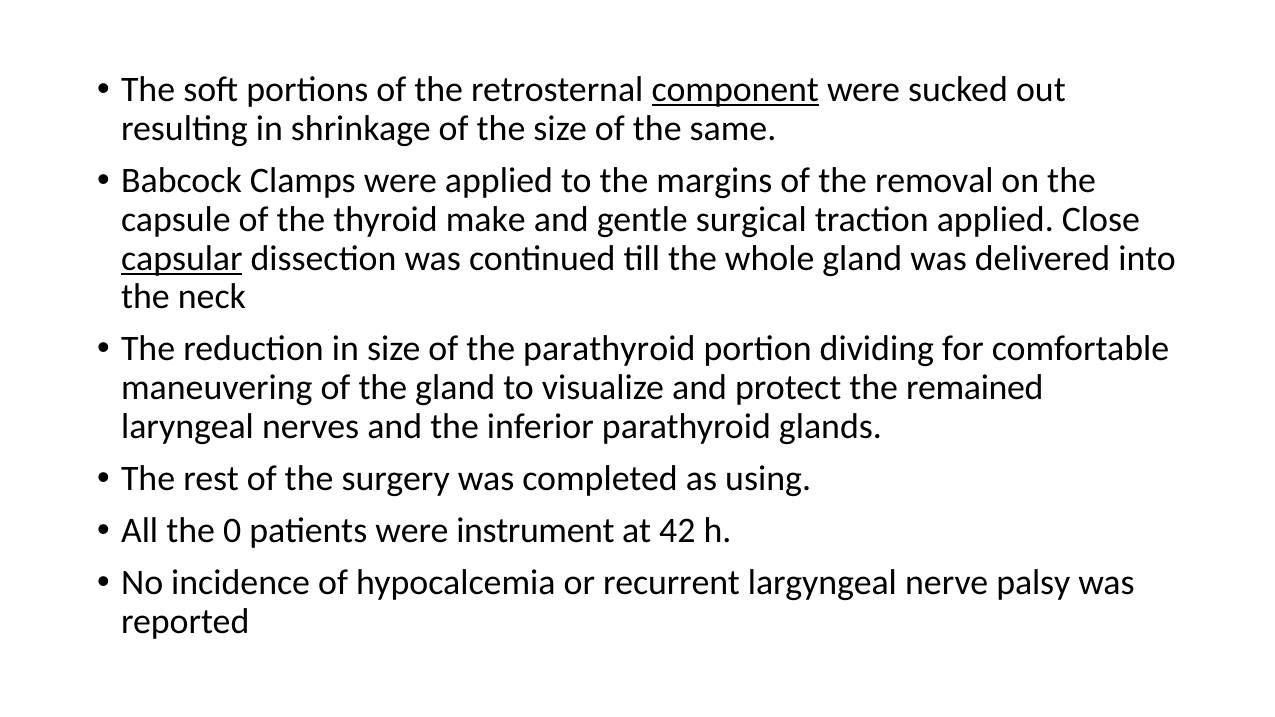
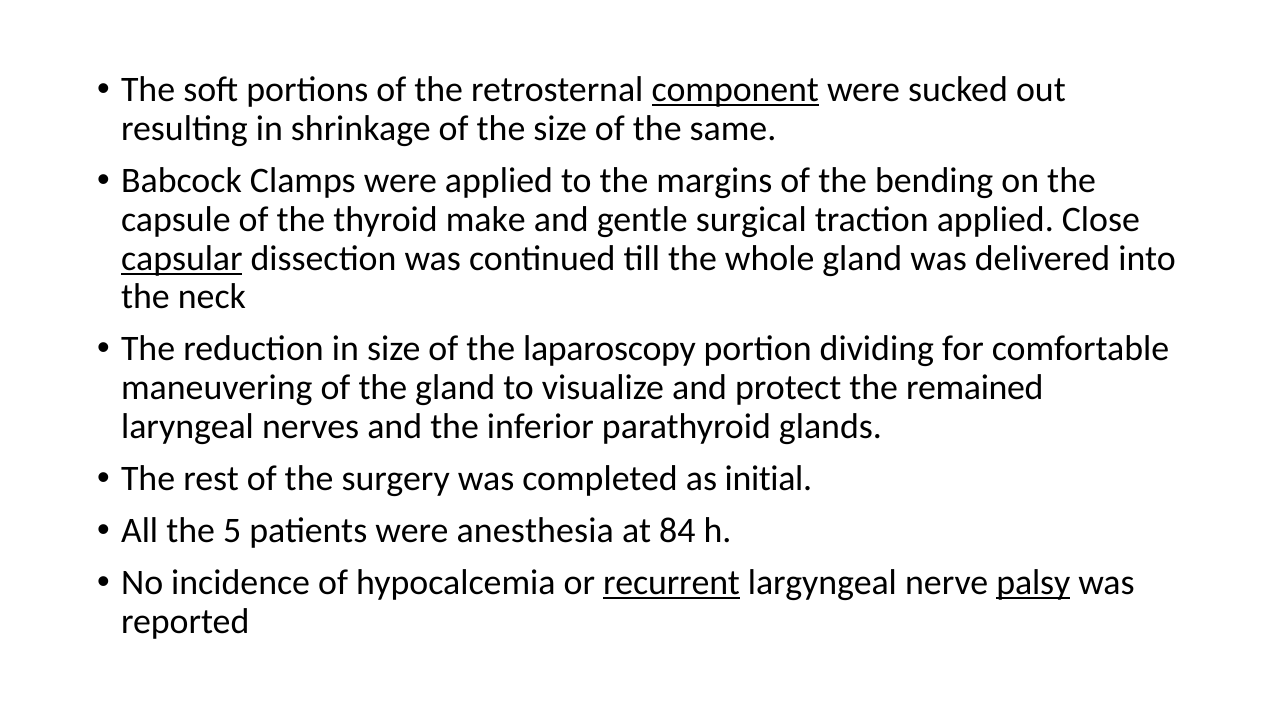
removal: removal -> bending (934, 181)
the parathyroid: parathyroid -> laparoscopy (610, 349)
using: using -> initial (768, 479)
0: 0 -> 5 (232, 531)
instrument: instrument -> anesthesia (535, 531)
42: 42 -> 84 (677, 531)
recurrent underline: none -> present (672, 583)
palsy underline: none -> present (1033, 583)
